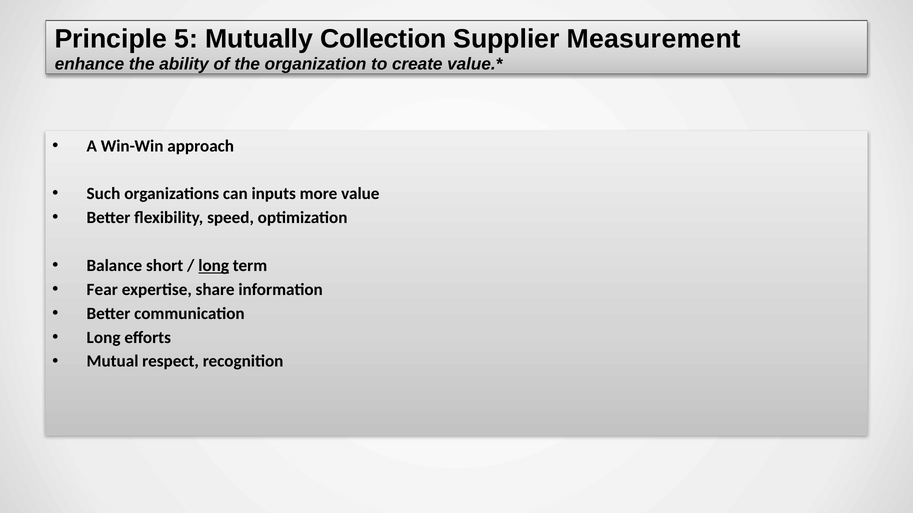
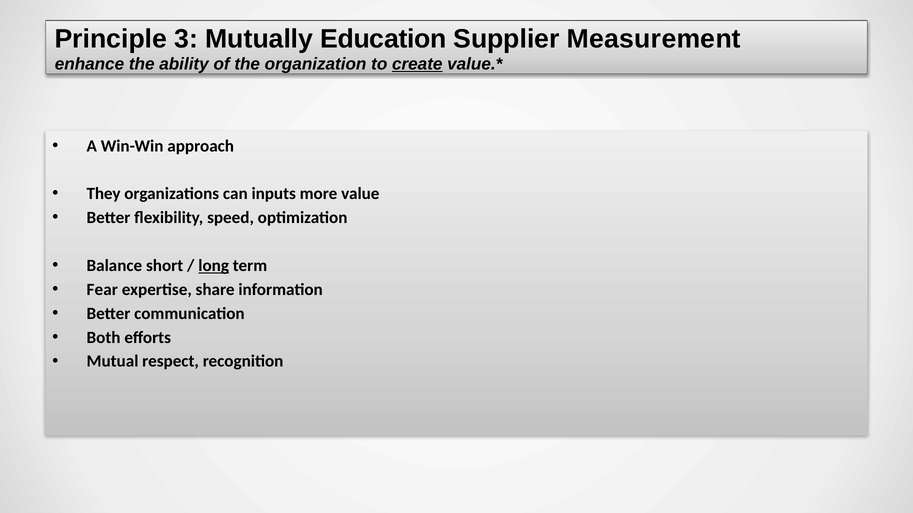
5: 5 -> 3 (186, 39)
Collection: Collection -> Education (383, 39)
create underline: none -> present (417, 64)
Such: Such -> They (104, 194)
Long: Long -> Both (104, 338)
